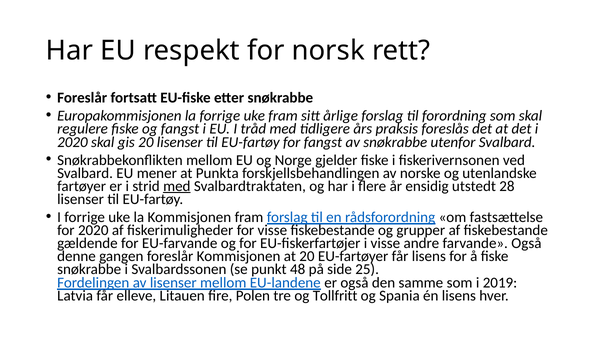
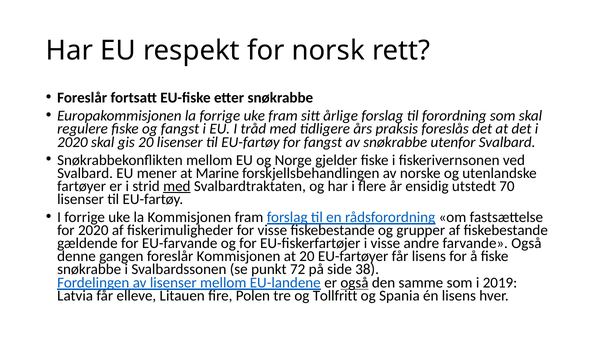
Punkta: Punkta -> Marine (217, 173)
28: 28 -> 70 (507, 186)
48: 48 -> 72 (298, 269)
25: 25 -> 38 (367, 269)
også underline: none -> present (354, 282)
